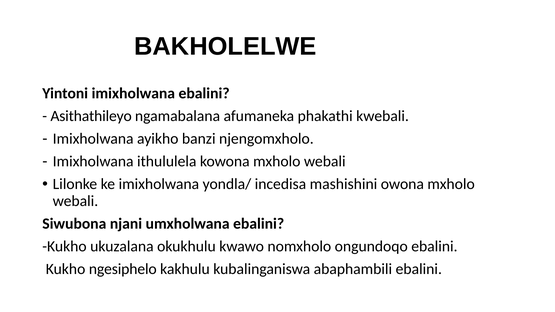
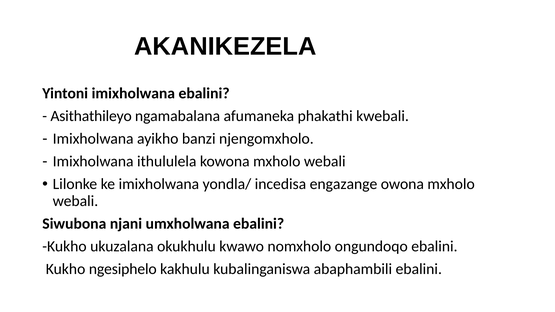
BAKHOLELWE: BAKHOLELWE -> AKANIKEZELA (225, 47)
mashishini: mashishini -> engazange (344, 184)
